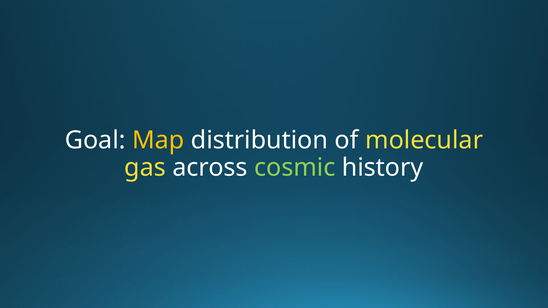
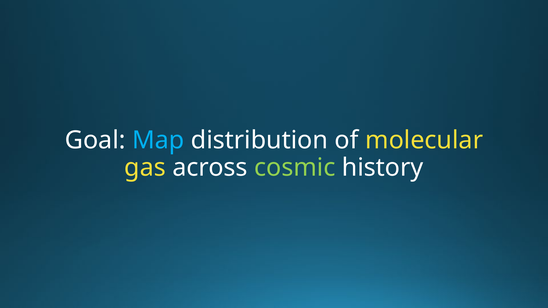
Map colour: yellow -> light blue (158, 140)
